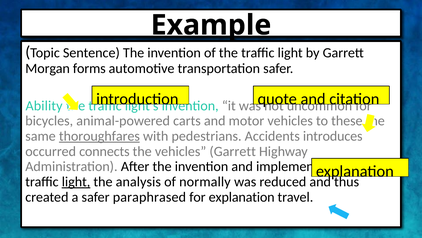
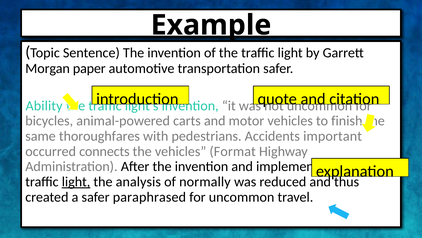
forms: forms -> paper (89, 68)
these: these -> finish (347, 121)
thoroughfares underline: present -> none (99, 136)
introduces: introduces -> important (333, 136)
vehicles Garrett: Garrett -> Format (233, 151)
for explanation: explanation -> uncommon (242, 197)
